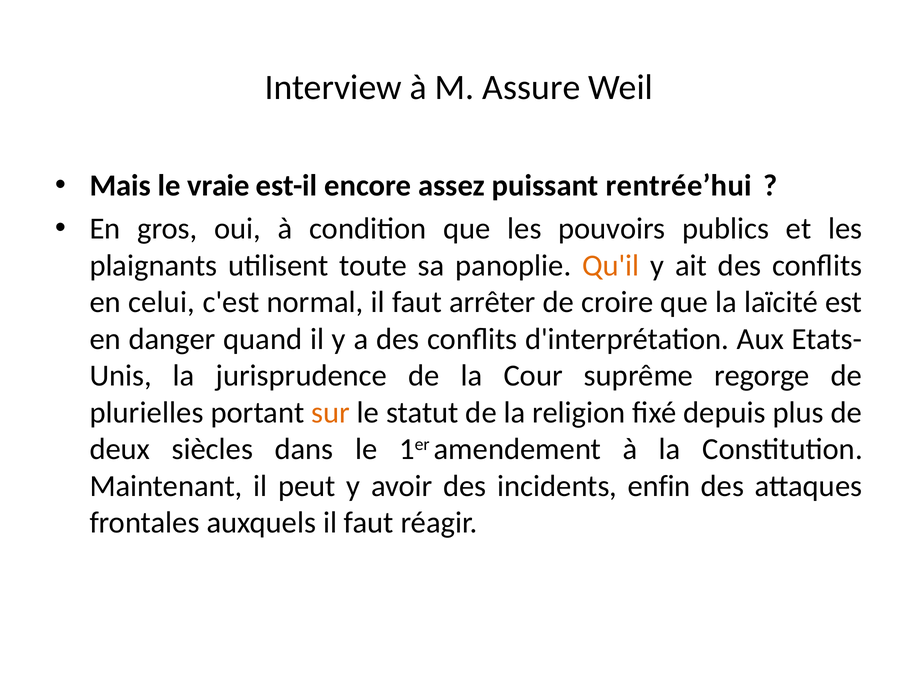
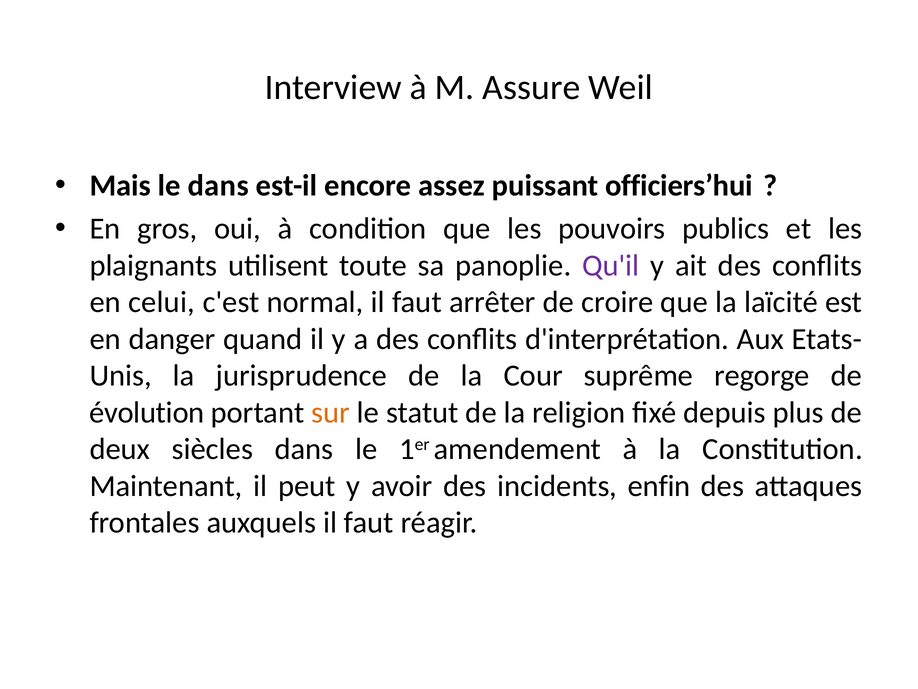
le vraie: vraie -> dans (218, 186)
rentrée’hui: rentrée’hui -> officiers’hui (679, 186)
Qu'il colour: orange -> purple (611, 265)
plurielles: plurielles -> évolution (147, 412)
